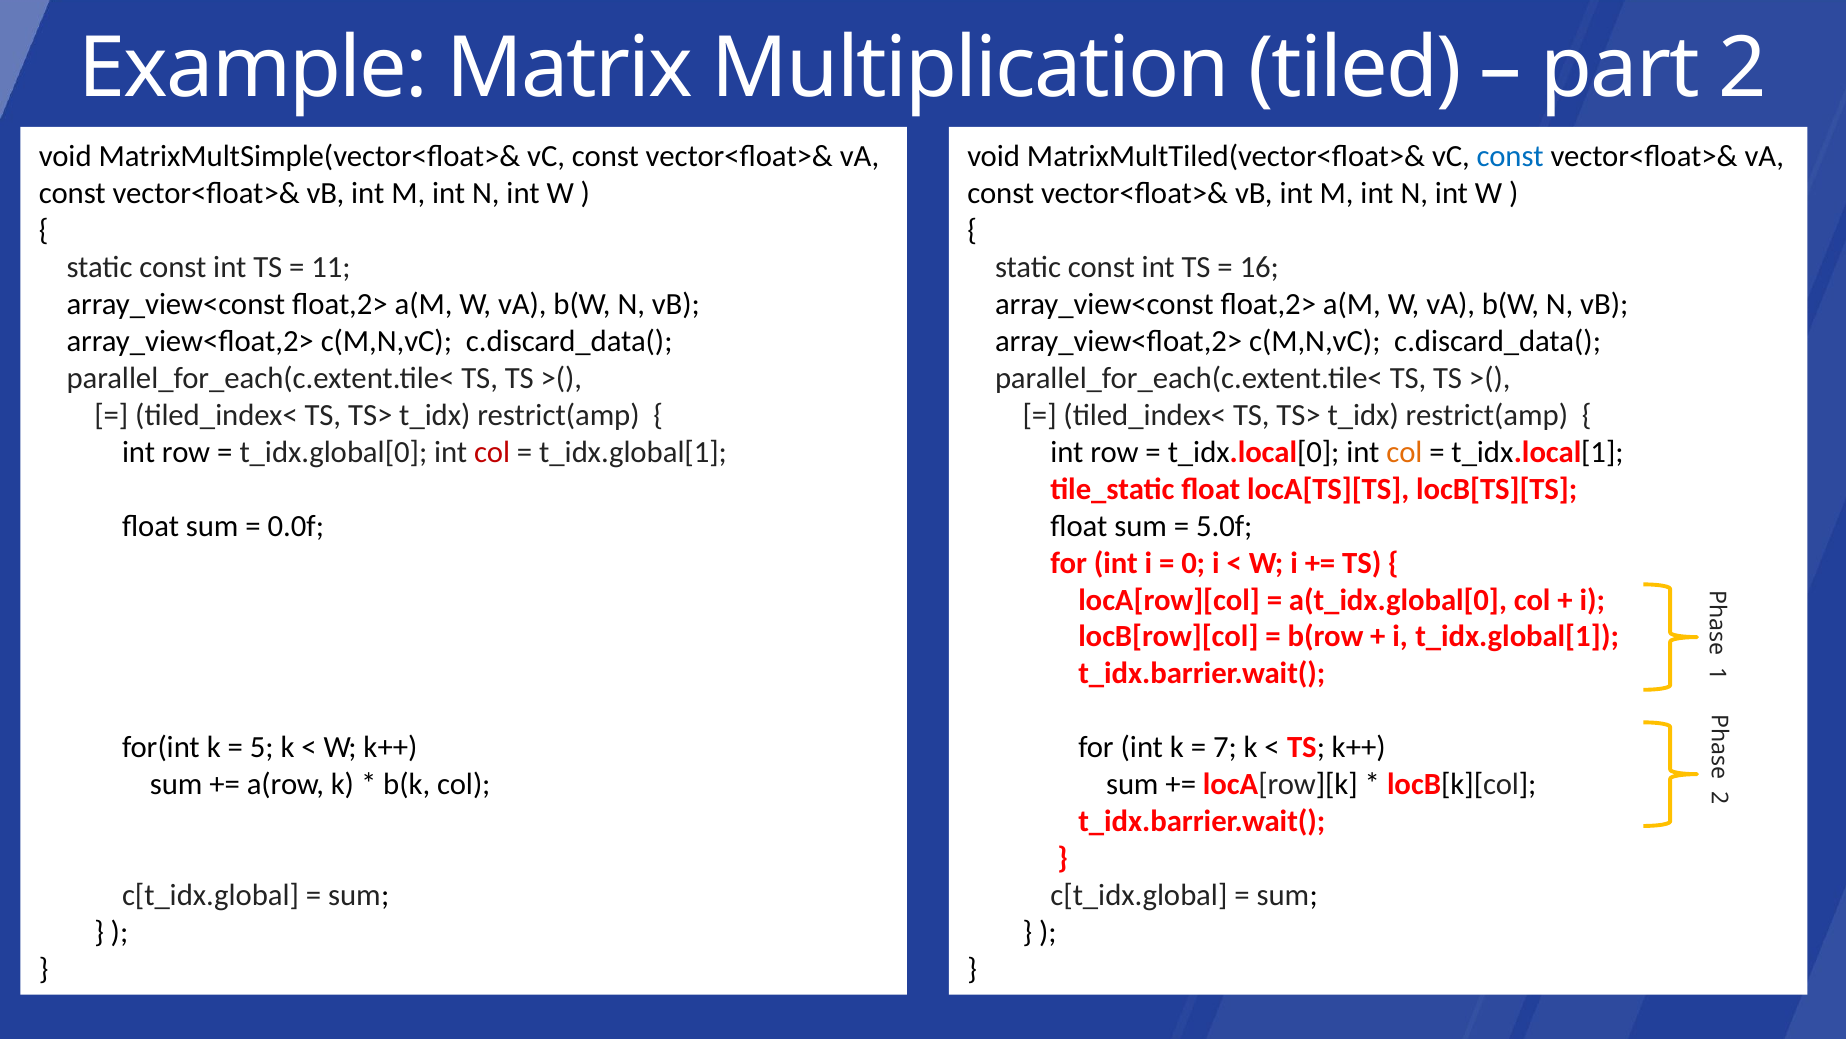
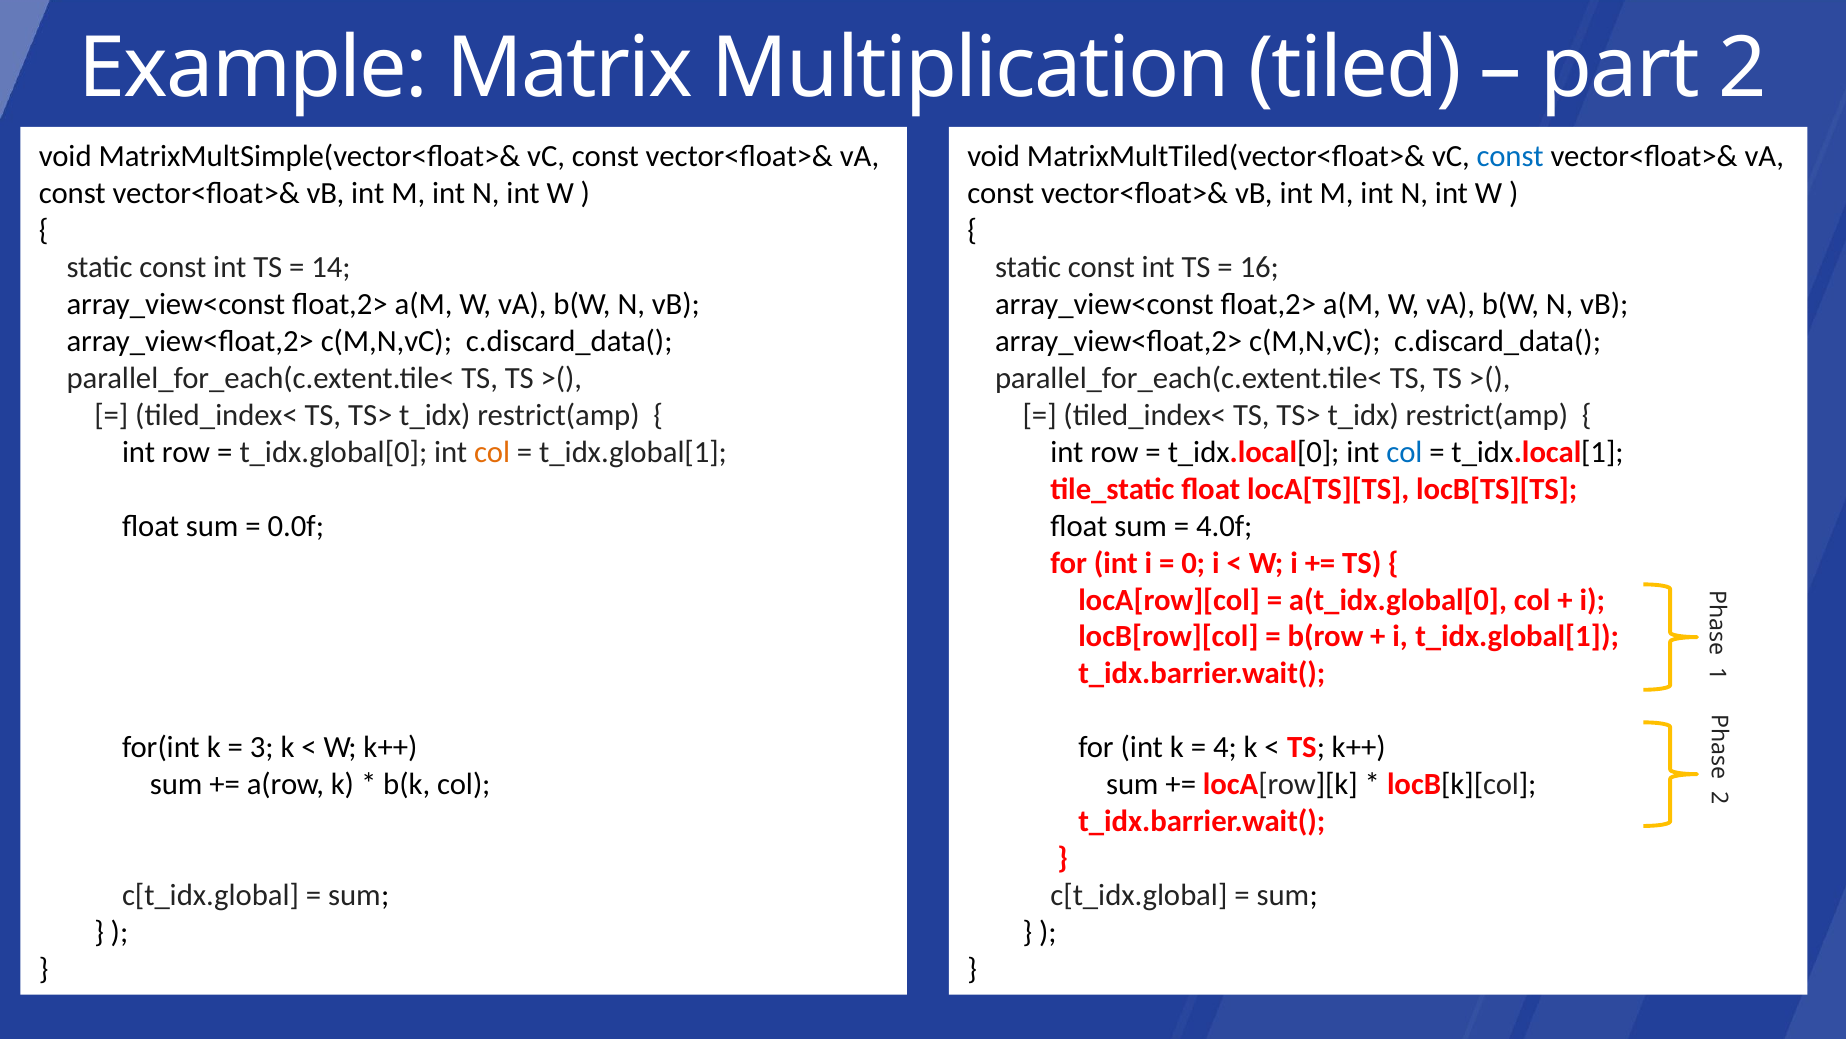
11: 11 -> 14 (331, 267)
col colour: red -> orange (492, 452)
col colour: orange -> blue (1404, 452)
5.0f: 5.0f -> 4.0f (1224, 526)
5: 5 -> 3 (262, 747)
7: 7 -> 4 (1225, 747)
